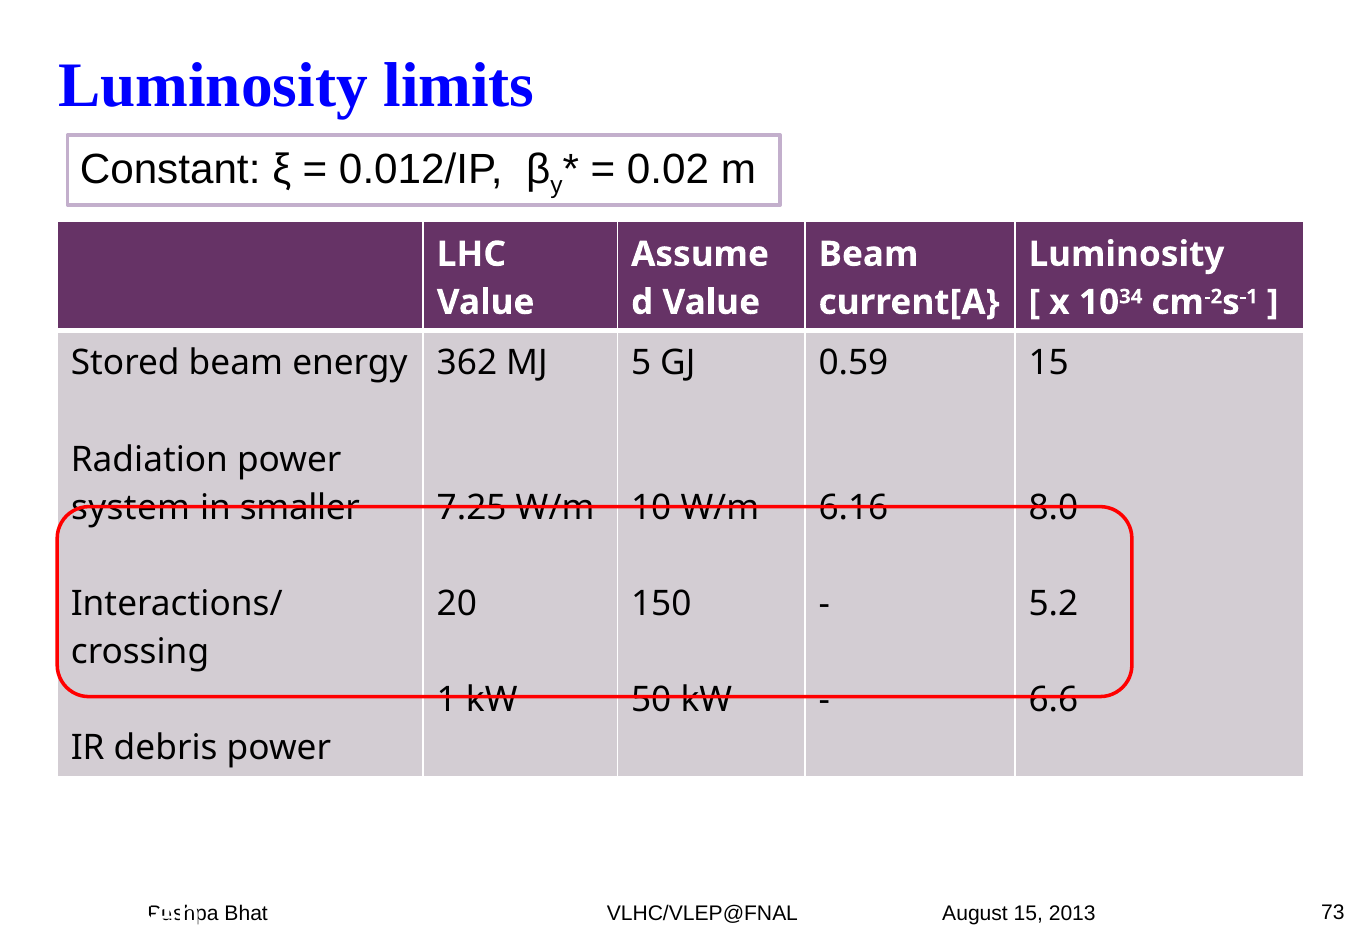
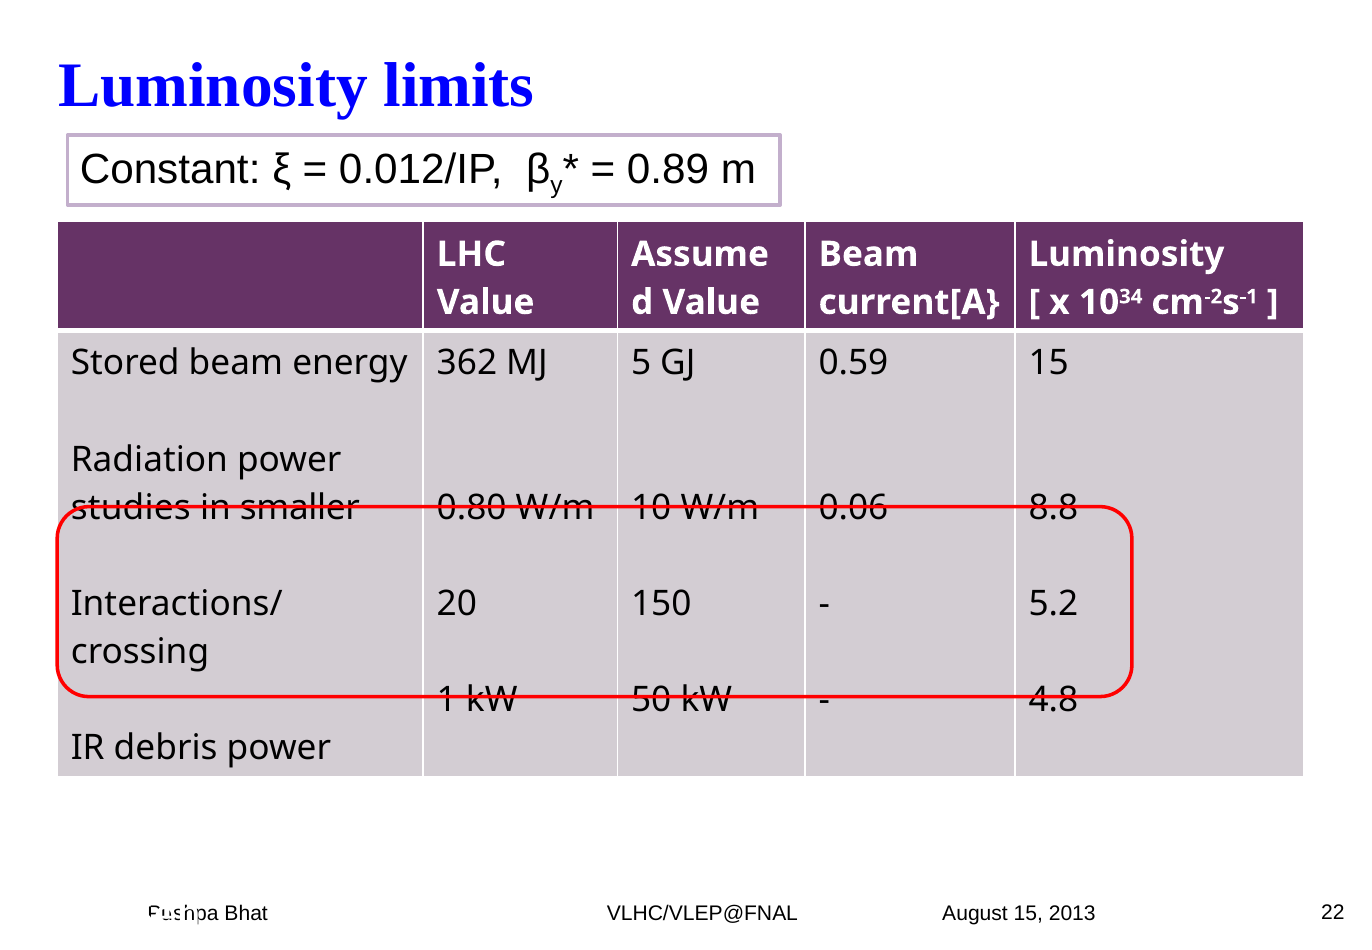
0.02: 0.02 -> 0.89 (668, 169)
system: system -> studies (131, 507)
7.25: 7.25 -> 0.80 (472, 507)
6.16: 6.16 -> 0.06 (853, 507)
8.0: 8.0 -> 8.8 (1053, 507)
6.6: 6.6 -> 4.8 (1053, 700)
73: 73 -> 22 (1333, 913)
